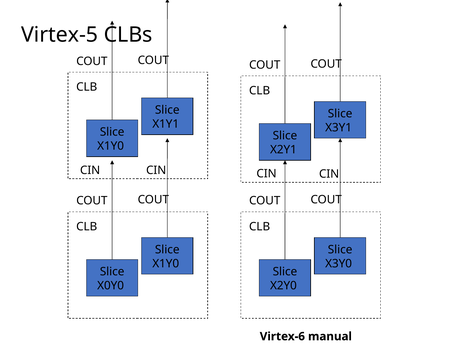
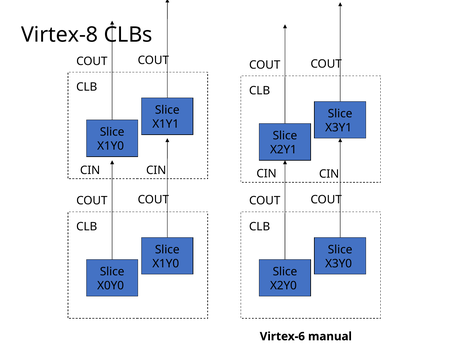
Virtex-5: Virtex-5 -> Virtex-8 (60, 35)
